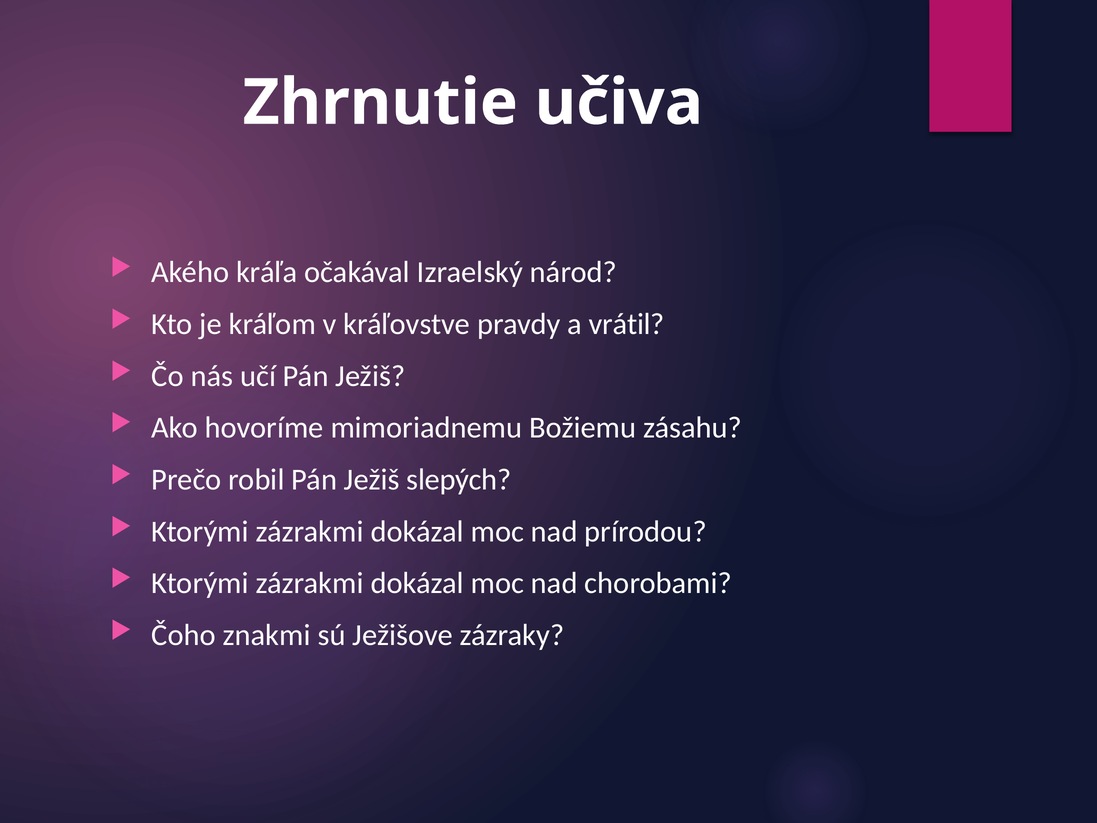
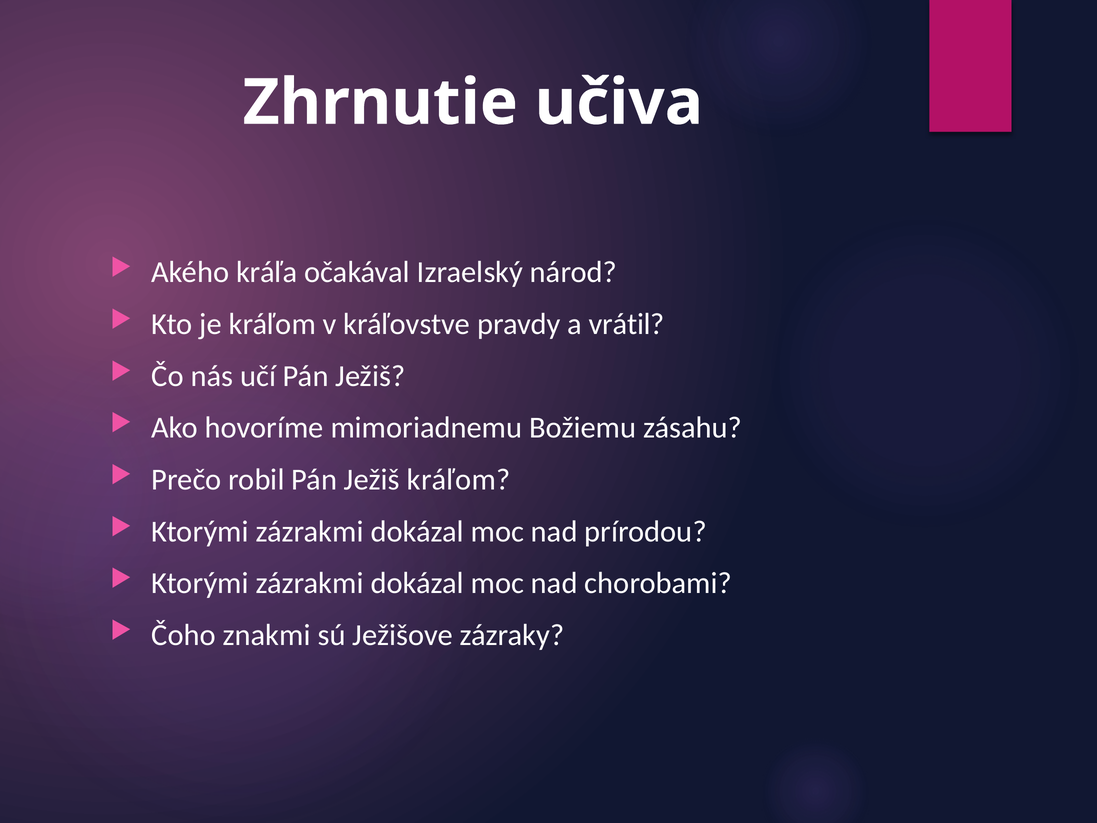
Ježiš slepých: slepých -> kráľom (459, 480)
